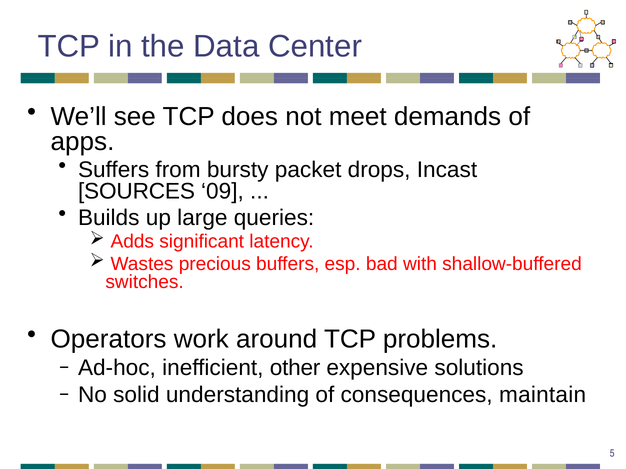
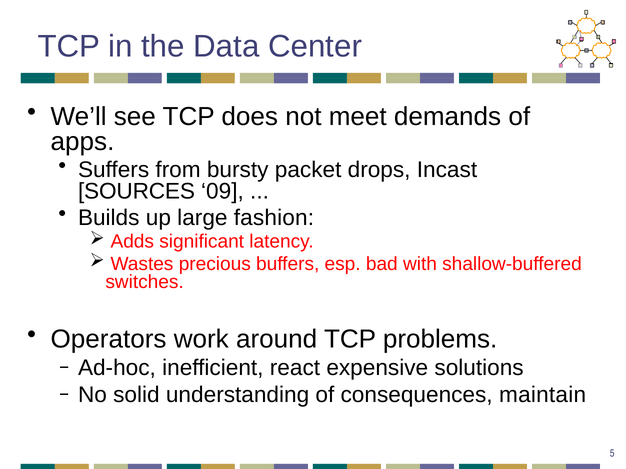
queries: queries -> fashion (274, 218)
other: other -> react (295, 368)
